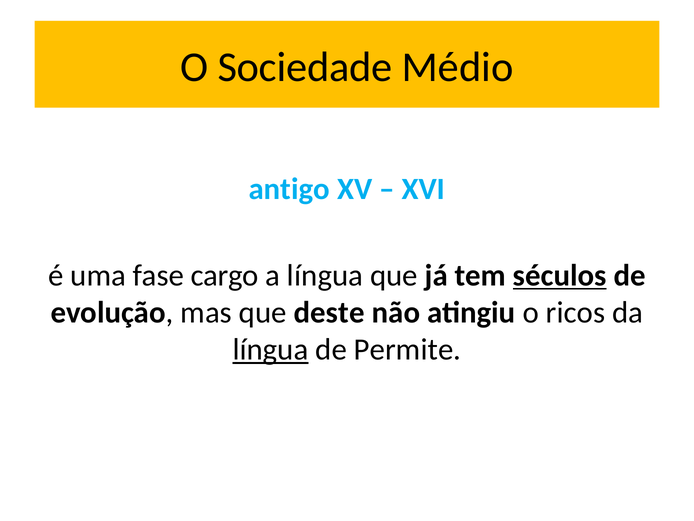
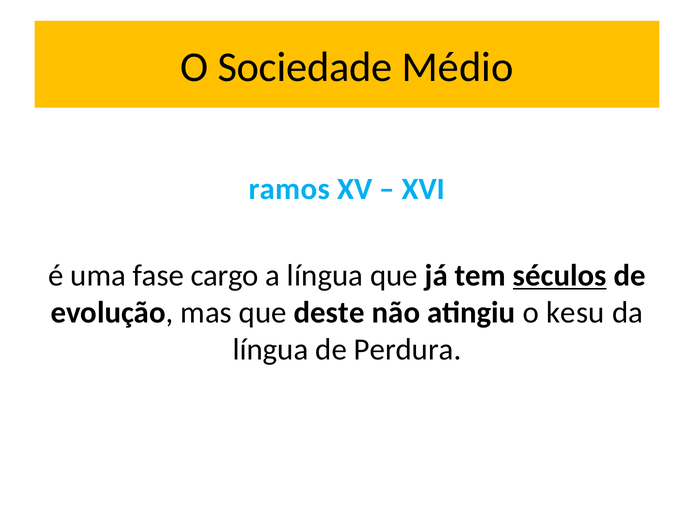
antigo: antigo -> ramos (289, 189)
ricos: ricos -> kesu (575, 312)
língua underline: present -> none (270, 349)
Permite: Permite -> Perdura (408, 349)
